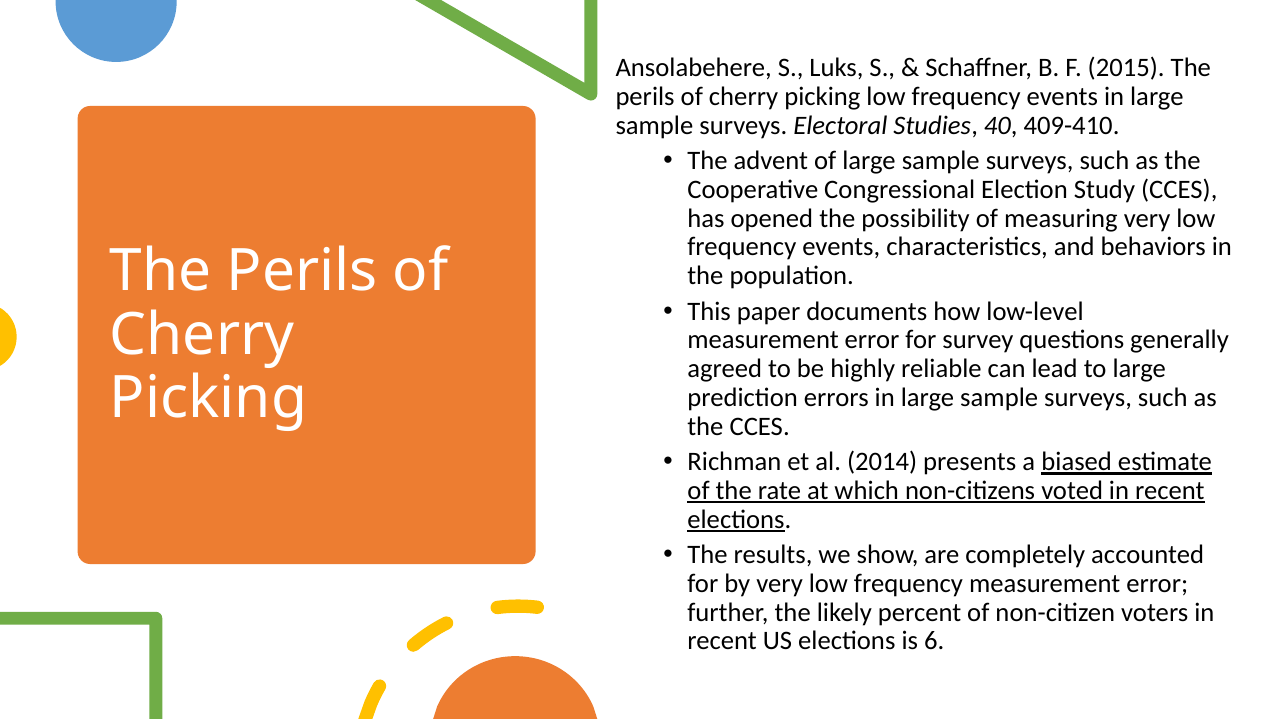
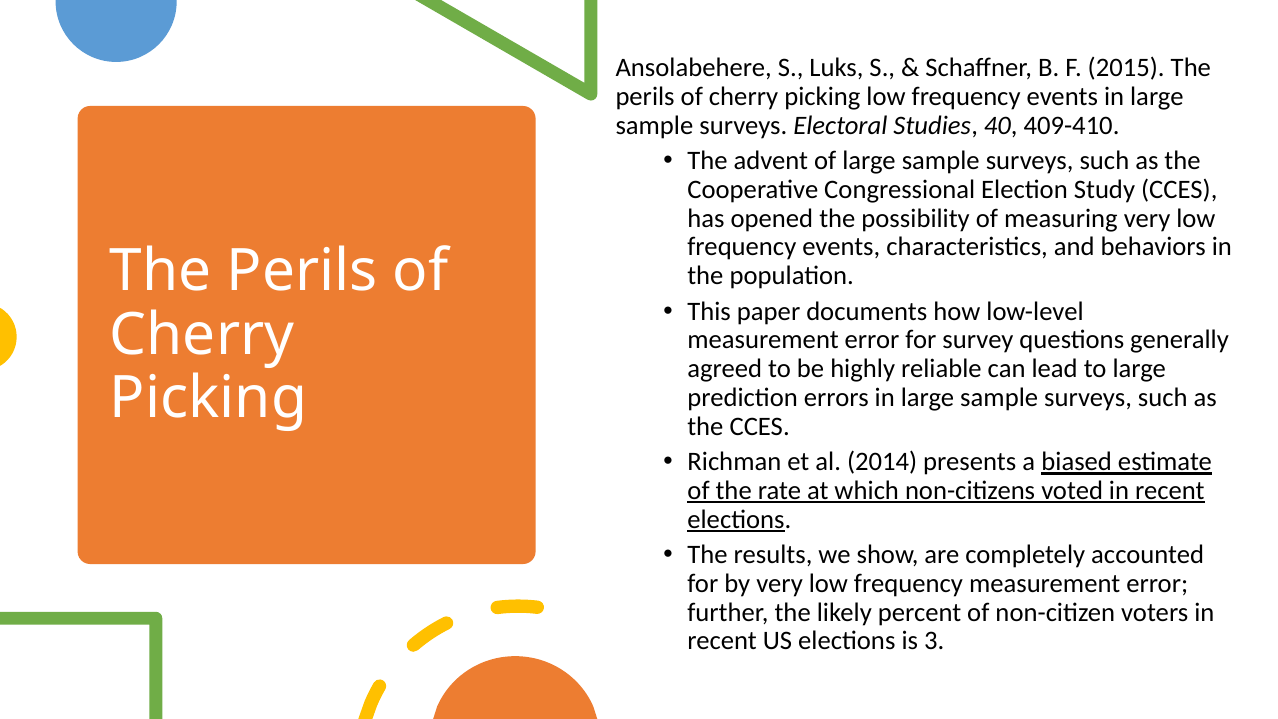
6: 6 -> 3 (934, 641)
